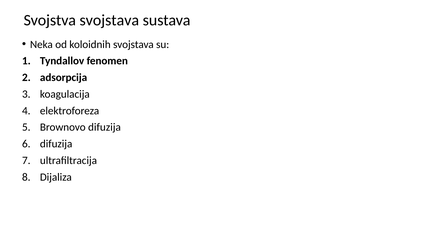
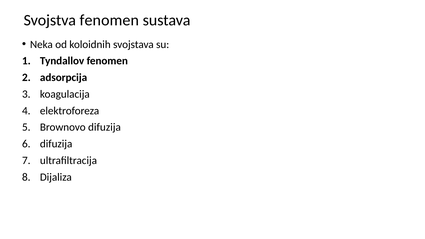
Svojstva svojstava: svojstava -> fenomen (109, 20)
